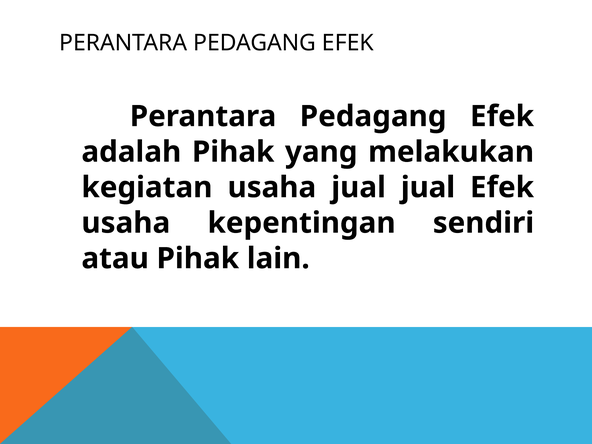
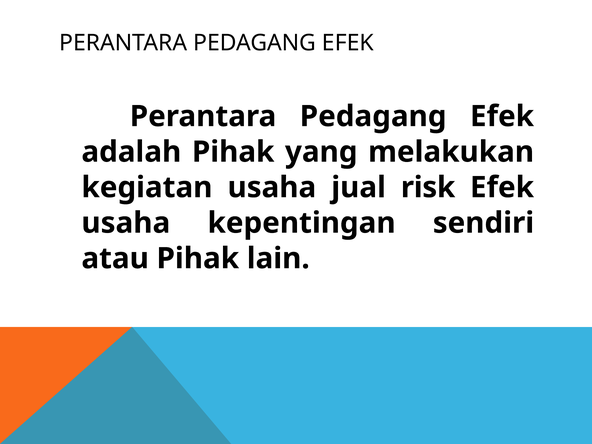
jual jual: jual -> risk (428, 187)
